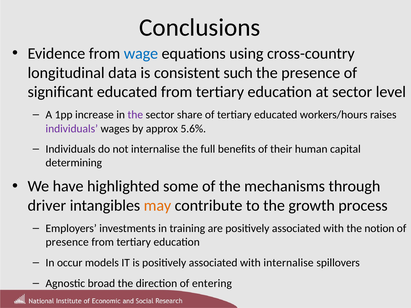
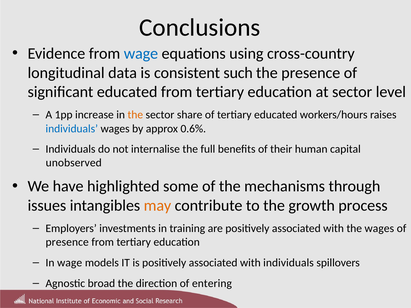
the colour: purple -> orange (135, 115)
individuals colour: purple -> blue (72, 129)
5.6%: 5.6% -> 0.6% (193, 129)
determining: determining -> unobserved (74, 163)
driver: driver -> issues (47, 206)
the notion: notion -> wages (379, 229)
In occur: occur -> wage (70, 263)
with internalise: internalise -> individuals (289, 263)
